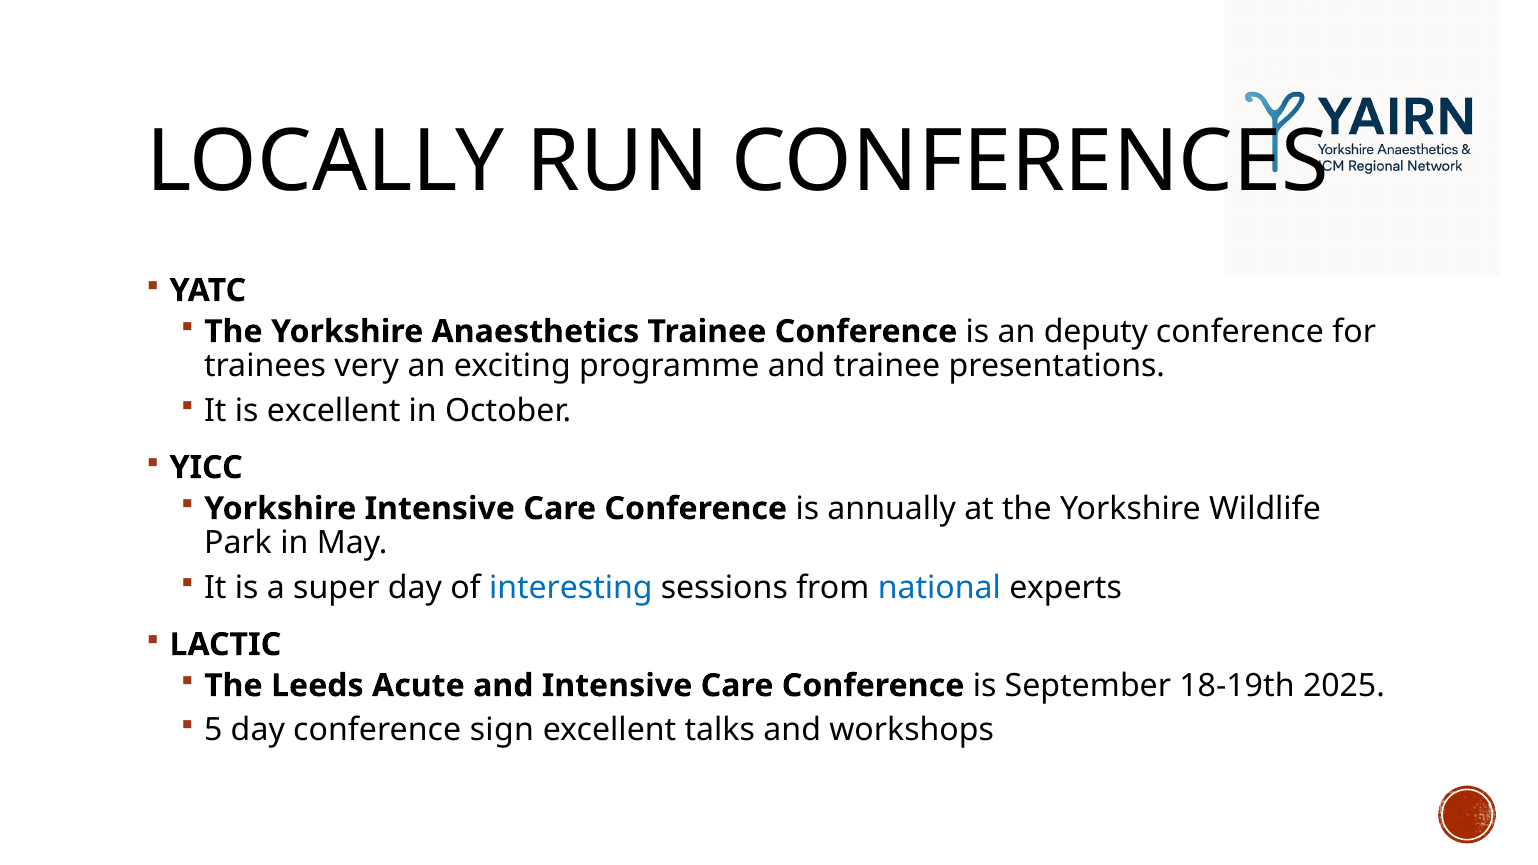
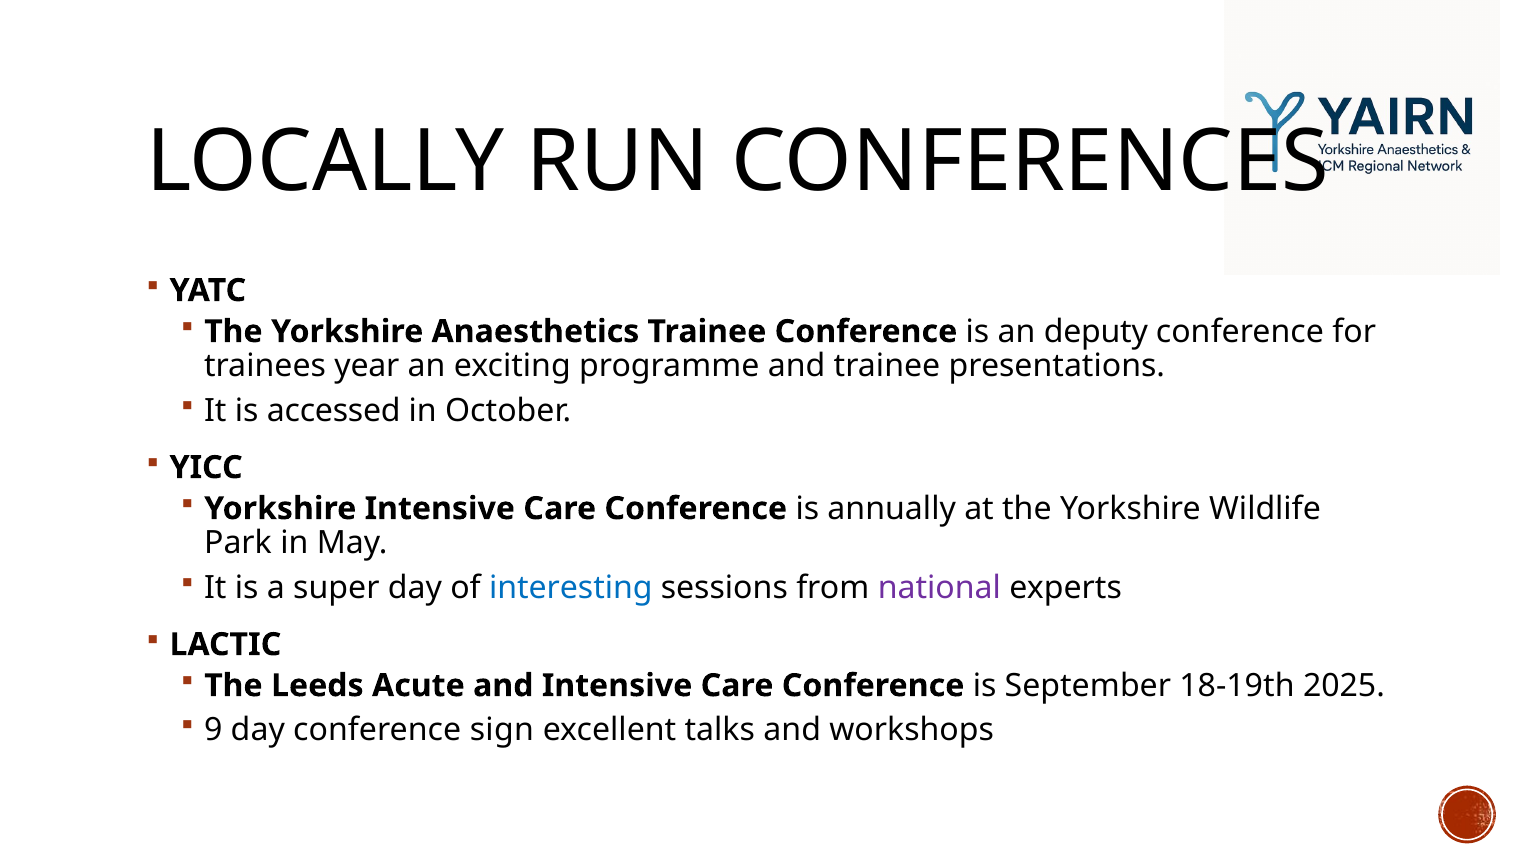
very: very -> year (367, 366)
is excellent: excellent -> accessed (334, 411)
national colour: blue -> purple (939, 588)
5: 5 -> 9 (213, 730)
